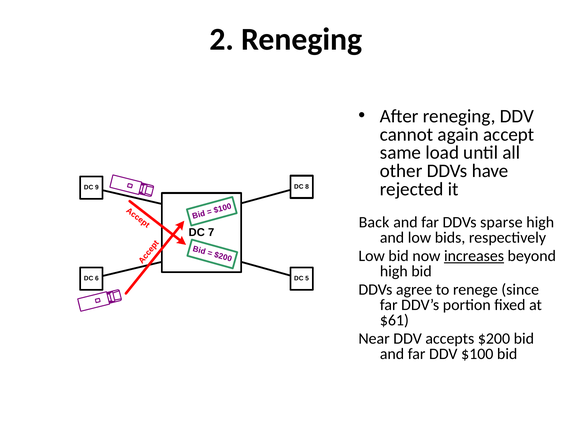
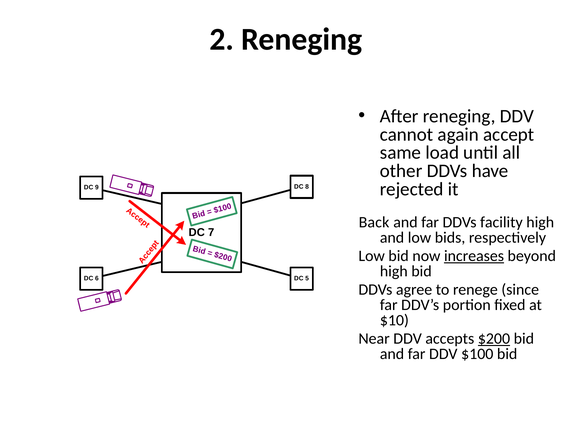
sparse: sparse -> facility (501, 222)
$61: $61 -> $10 (394, 320)
$200 underline: none -> present (494, 339)
